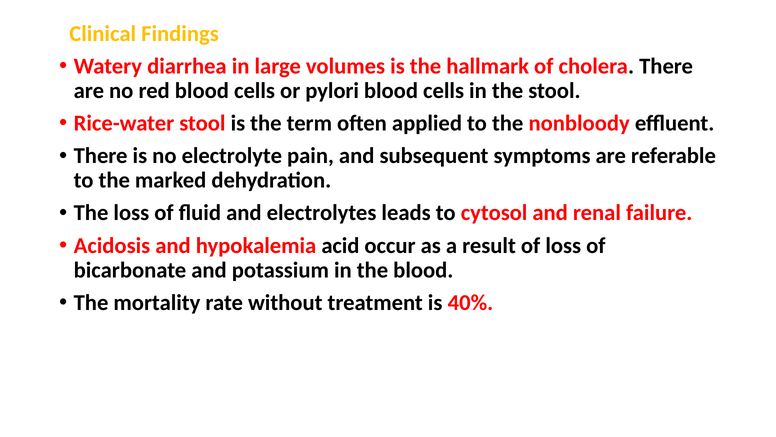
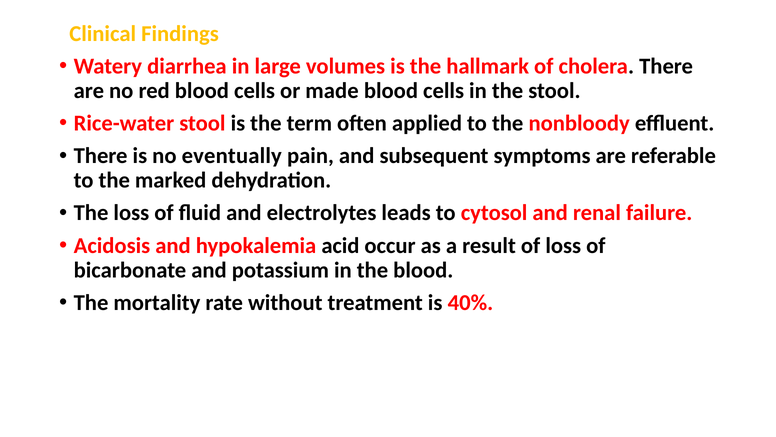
pylori: pylori -> made (332, 91)
electrolyte: electrolyte -> eventually (232, 156)
